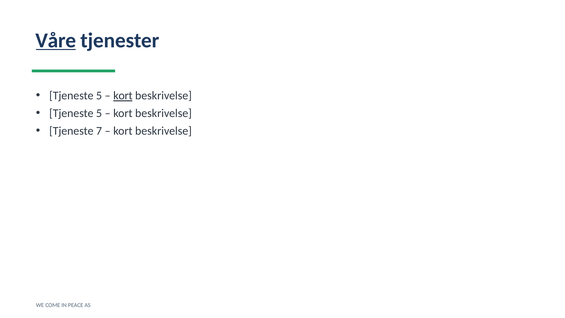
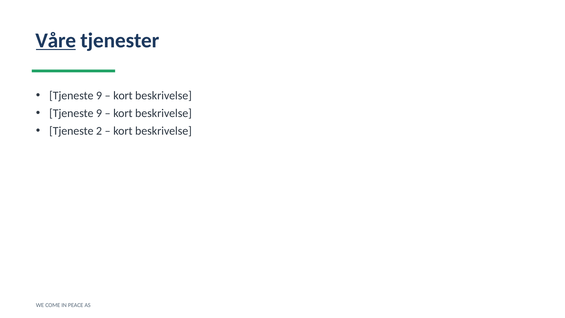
5: 5 -> 9 (99, 96)
kort underline: present -> none (123, 96)
5: 5 -> 9 (99, 113)
7: 7 -> 2 (99, 131)
